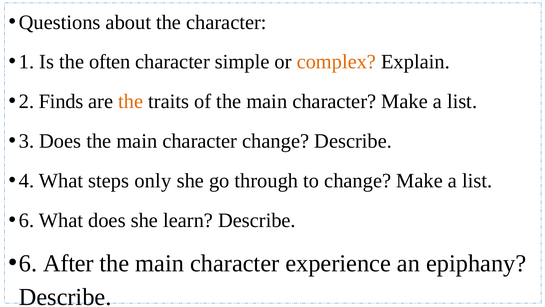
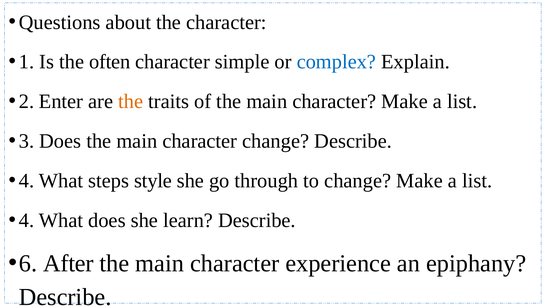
complex colour: orange -> blue (336, 62)
Finds: Finds -> Enter (61, 101)
only: only -> style (153, 180)
6: 6 -> 4 (27, 220)
